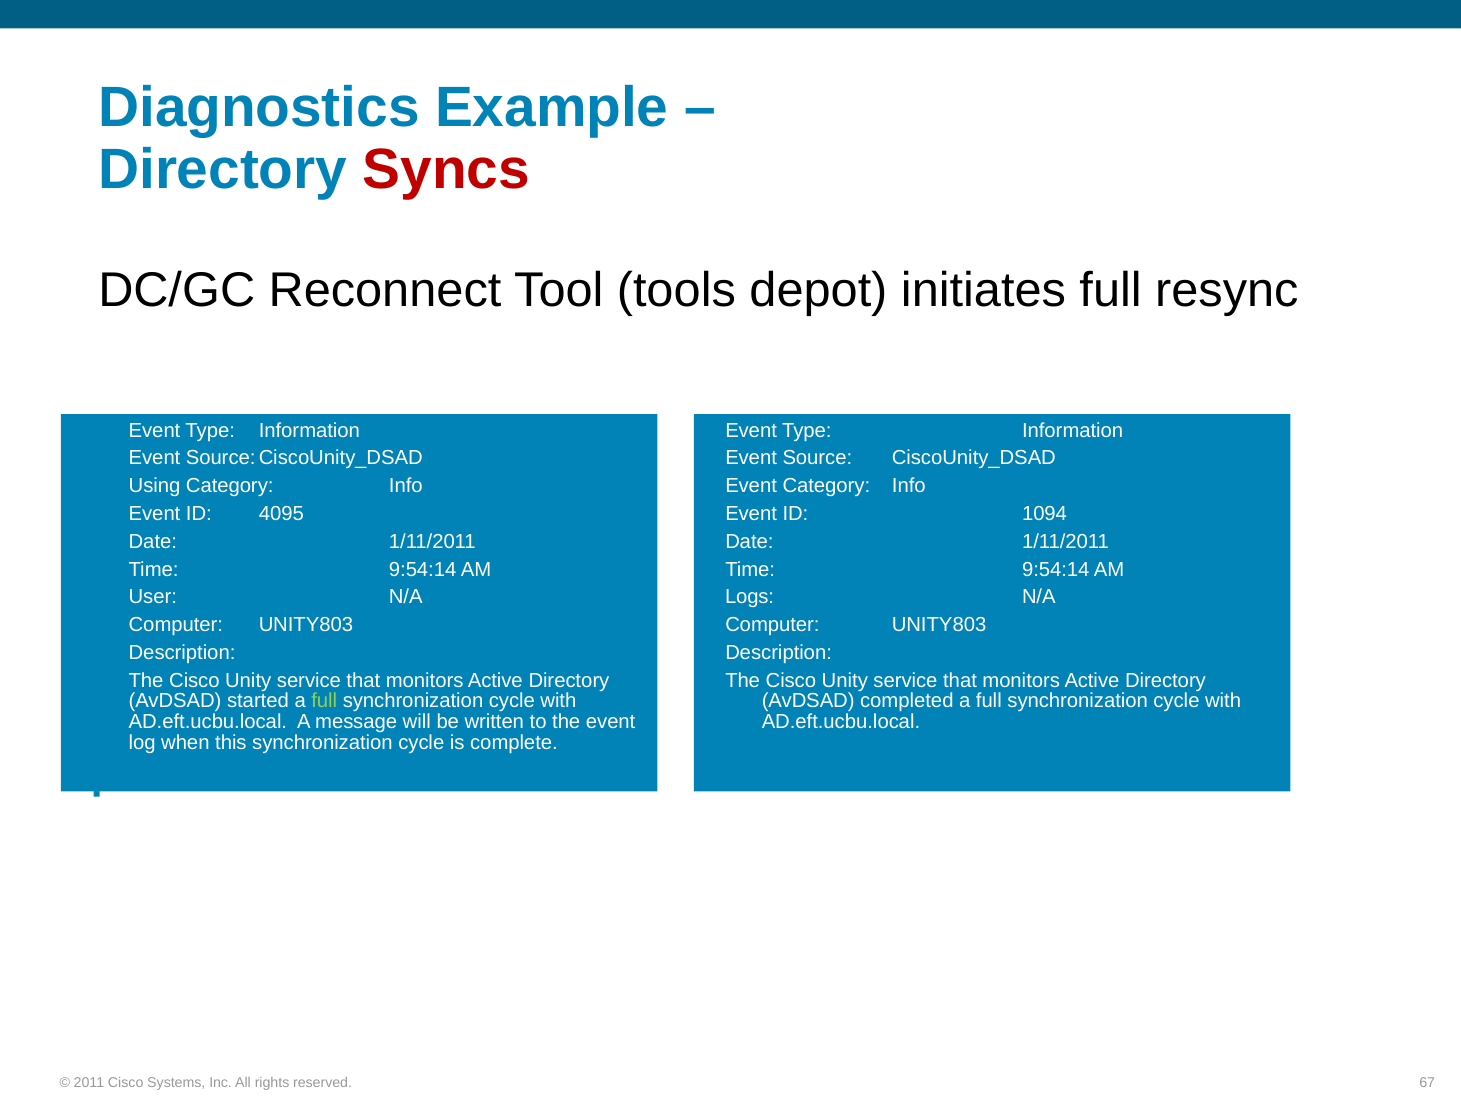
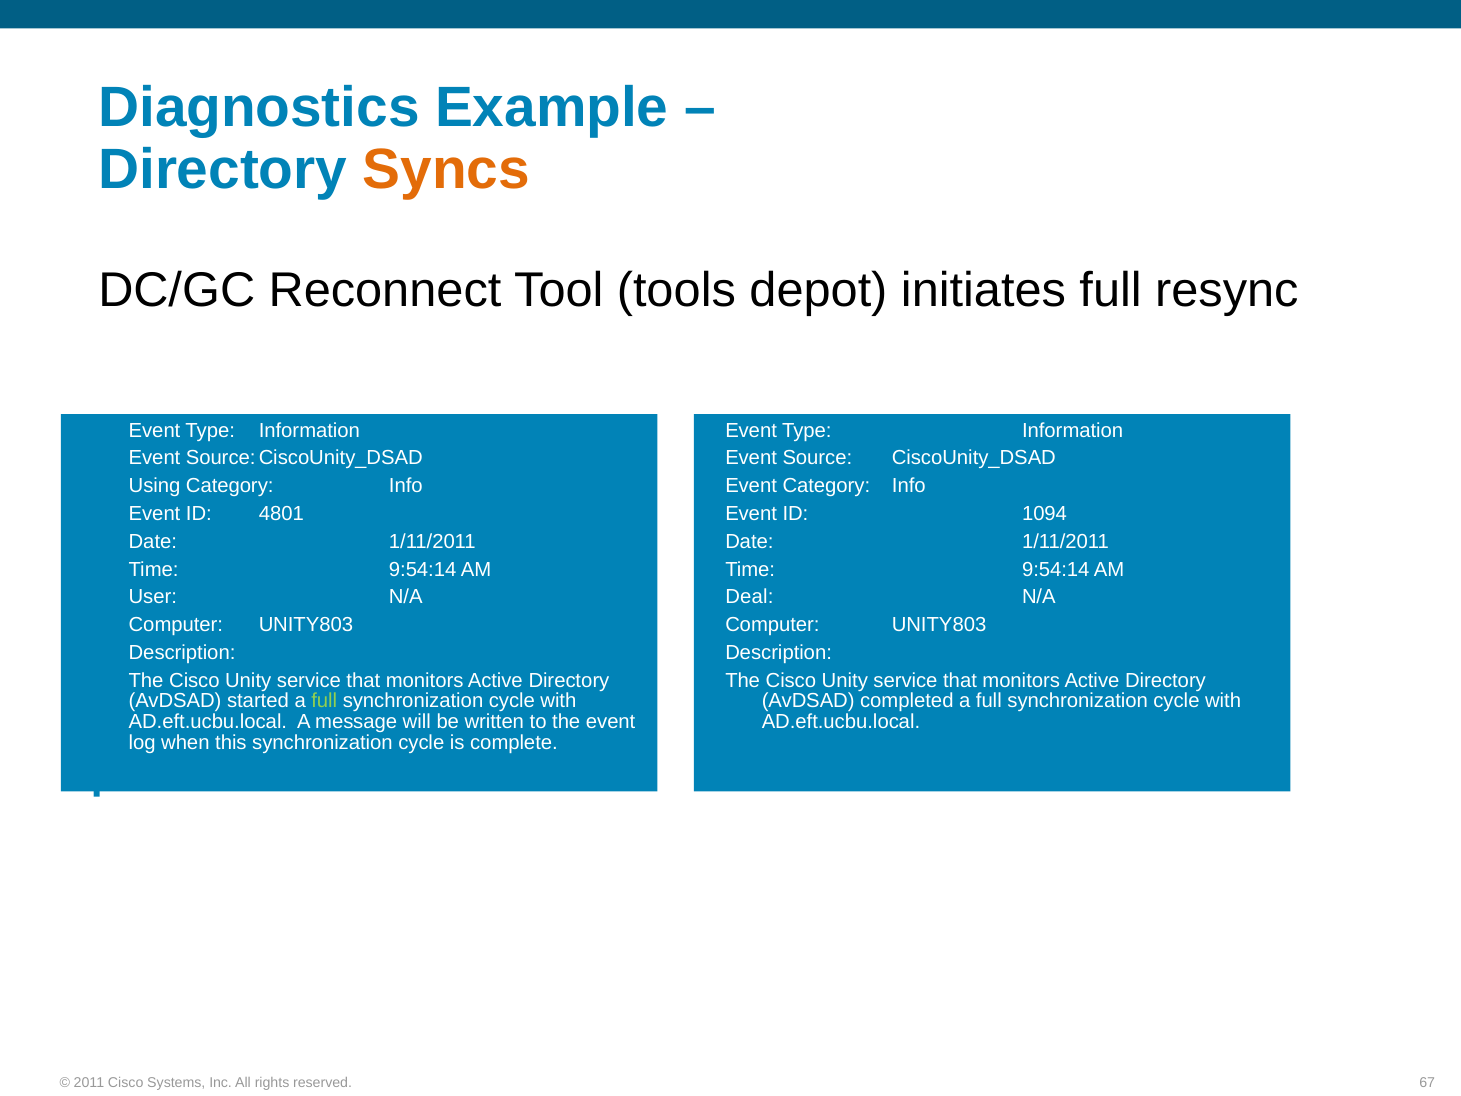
Syncs colour: red -> orange (446, 169)
4095: 4095 -> 4801 (281, 514)
Logs: Logs -> Deal (749, 597)
